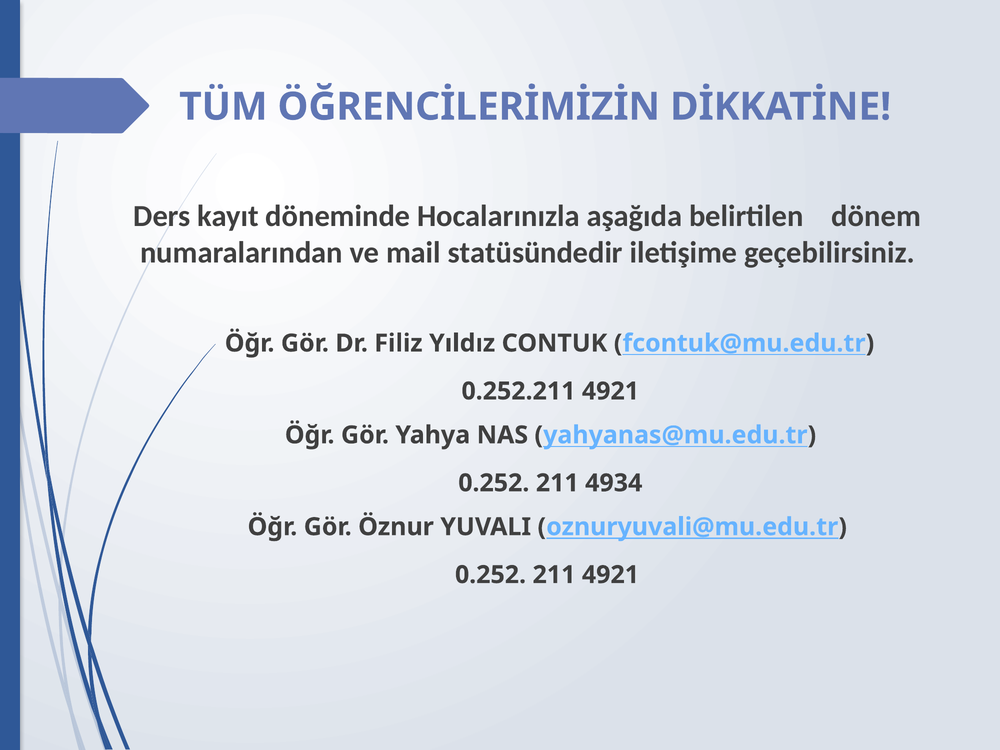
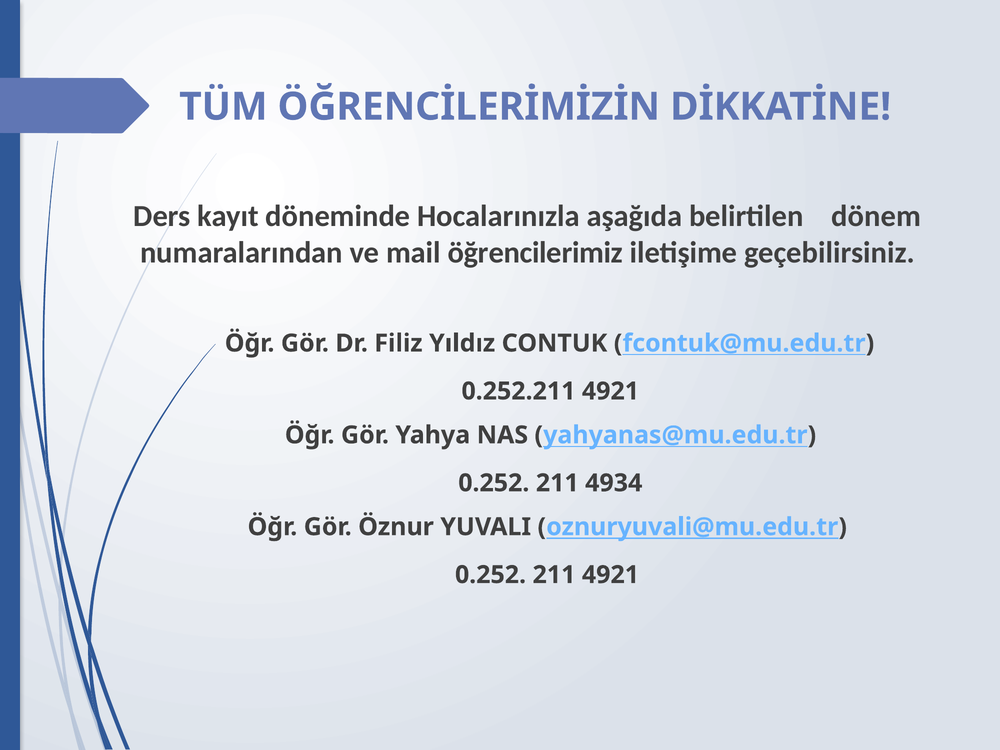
statüsündedir: statüsündedir -> öğrencilerimiz (535, 253)
